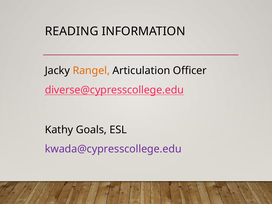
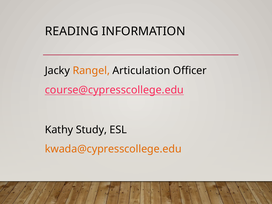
diverse@cypresscollege.edu: diverse@cypresscollege.edu -> course@cypresscollege.edu (114, 90)
Goals: Goals -> Study (91, 130)
kwada@cypresscollege.edu colour: purple -> orange (113, 149)
